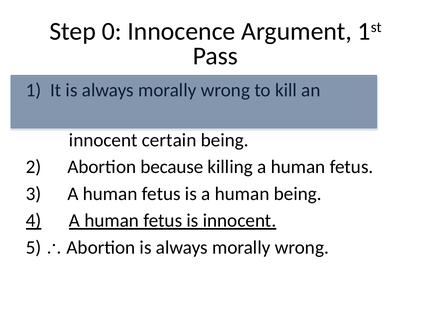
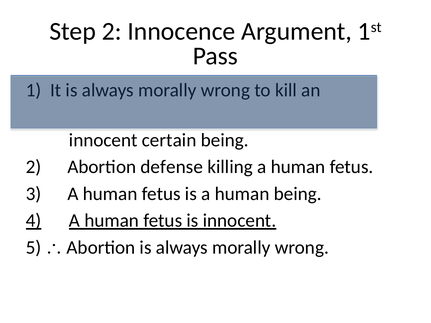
Step 0: 0 -> 2 (112, 31)
because: because -> defense (172, 167)
